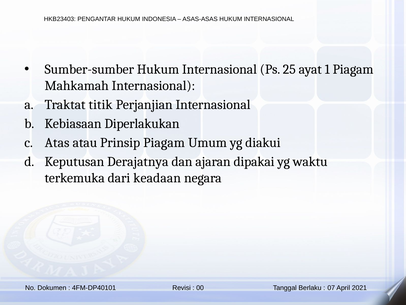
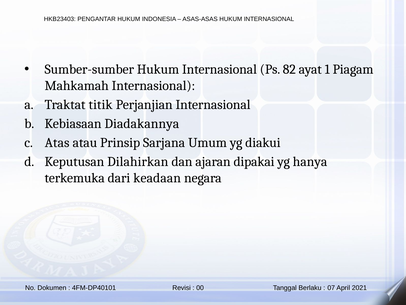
25: 25 -> 82 (289, 69)
Diperlakukan: Diperlakukan -> Diadakannya (142, 124)
Prinsip Piagam: Piagam -> Sarjana (164, 142)
Derajatnya: Derajatnya -> Dilahirkan (138, 161)
waktu: waktu -> hanya (310, 161)
